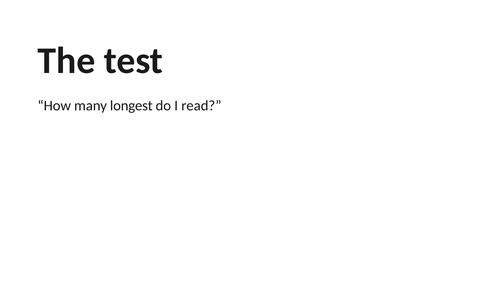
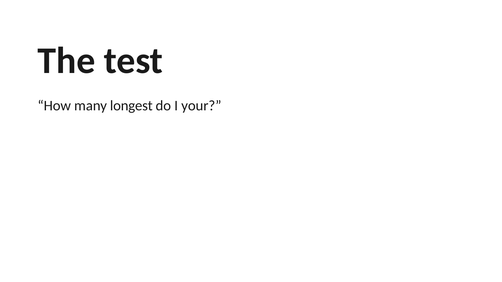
read: read -> your (201, 106)
